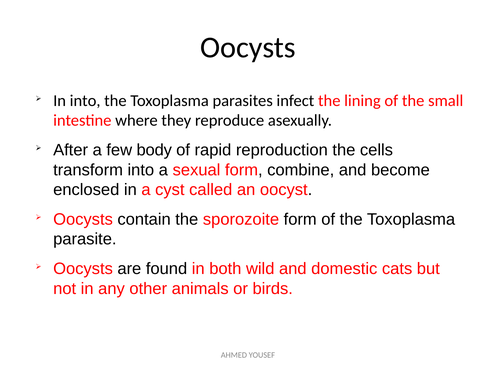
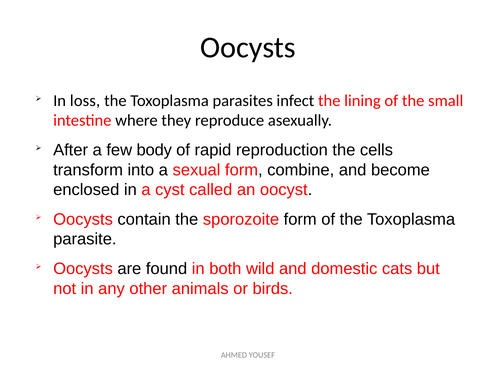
In into: into -> loss (85, 101)
